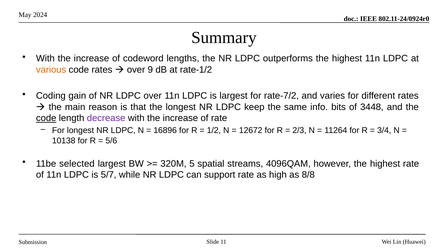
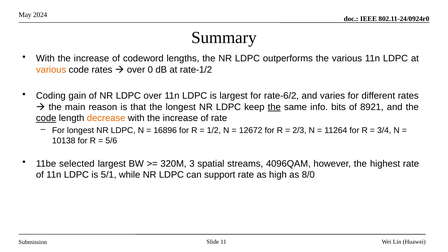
outperforms the highest: highest -> various (347, 59)
9: 9 -> 0 (150, 70)
rate-7/2: rate-7/2 -> rate-6/2 (281, 96)
the underline: none -> present (274, 107)
3448: 3448 -> 8921 (372, 107)
decrease colour: purple -> orange (106, 118)
5: 5 -> 3 (192, 164)
5/7: 5/7 -> 5/1 (109, 175)
8/8: 8/8 -> 8/0 (308, 175)
